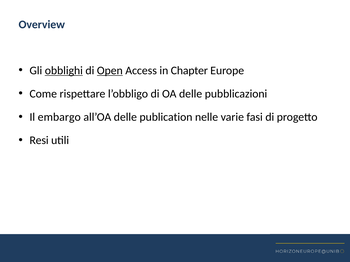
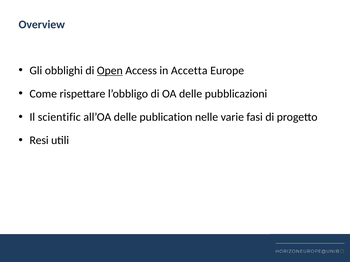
obblighi underline: present -> none (64, 71)
Chapter: Chapter -> Accetta (189, 71)
embargo: embargo -> scientific (59, 117)
